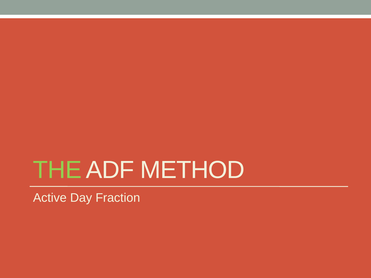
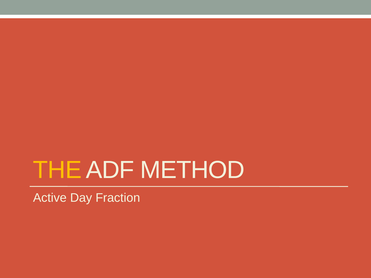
THE colour: light green -> yellow (57, 170)
